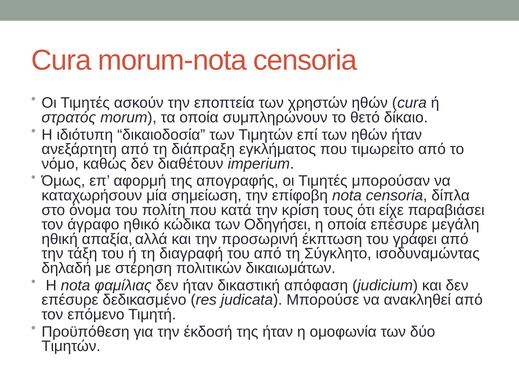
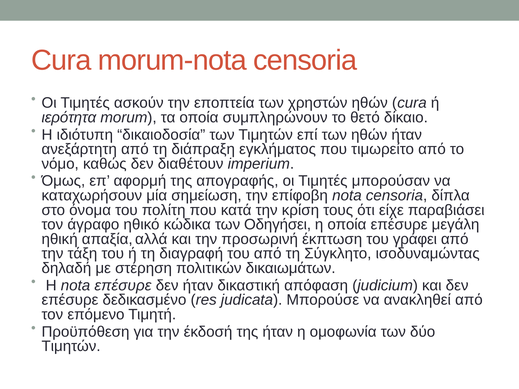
στρατός: στρατός -> ιερότητα (69, 117)
nota φαμίλιας: φαμίλιας -> επέσυρε (123, 286)
